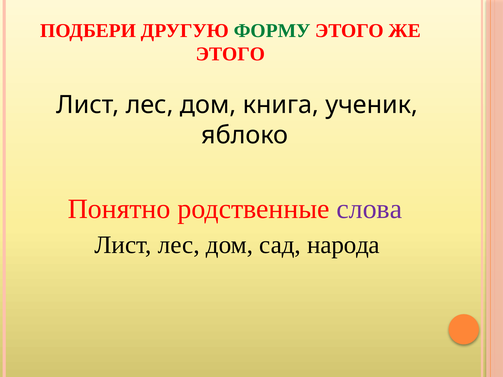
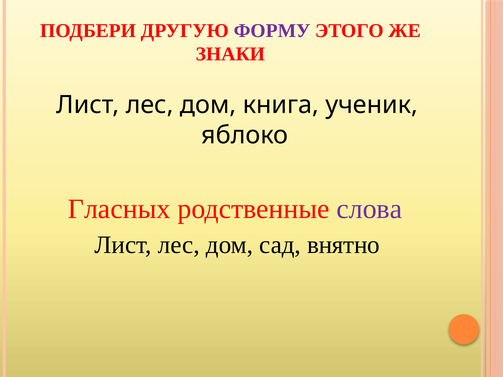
ФОРМУ colour: green -> purple (272, 31)
ЭТОГО: ЭТОГО -> ЗНАКИ (231, 54)
Понятно: Понятно -> Гласных (119, 209)
народа: народа -> внятно (343, 245)
